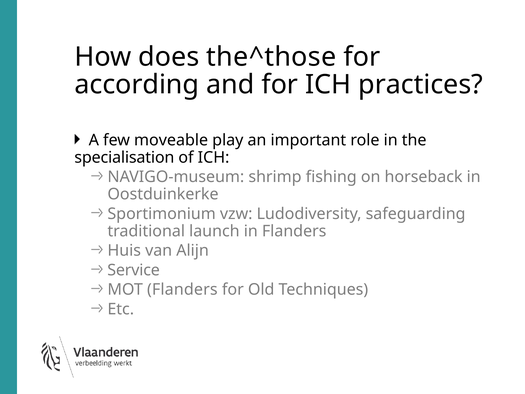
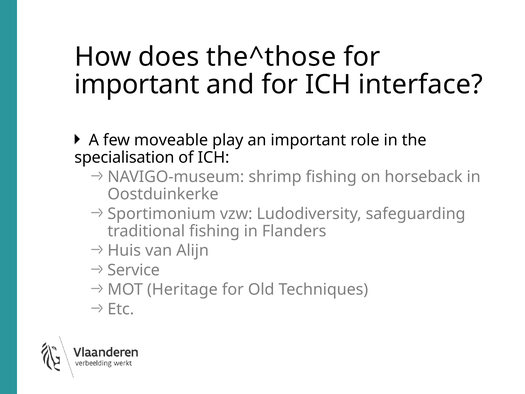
according: according -> important (137, 85)
practices: practices -> interface (421, 85)
traditional launch: launch -> fishing (214, 231)
MOT Flanders: Flanders -> Heritage (182, 289)
